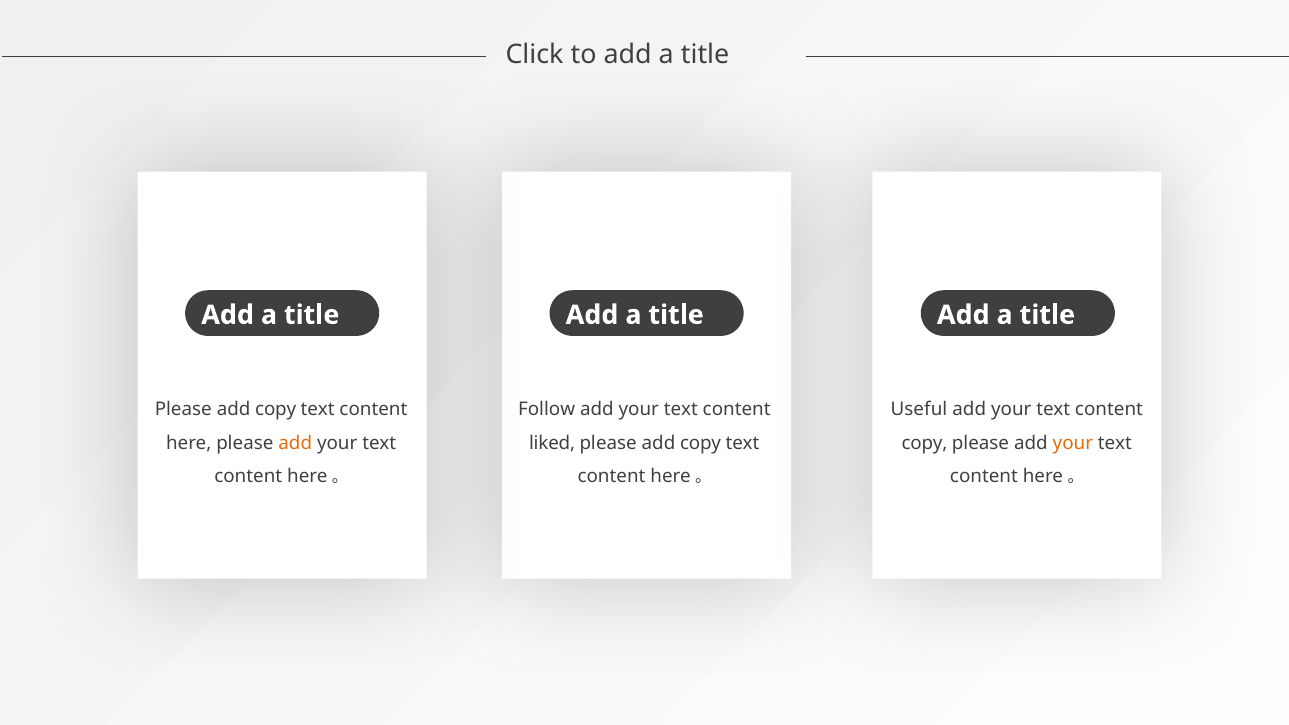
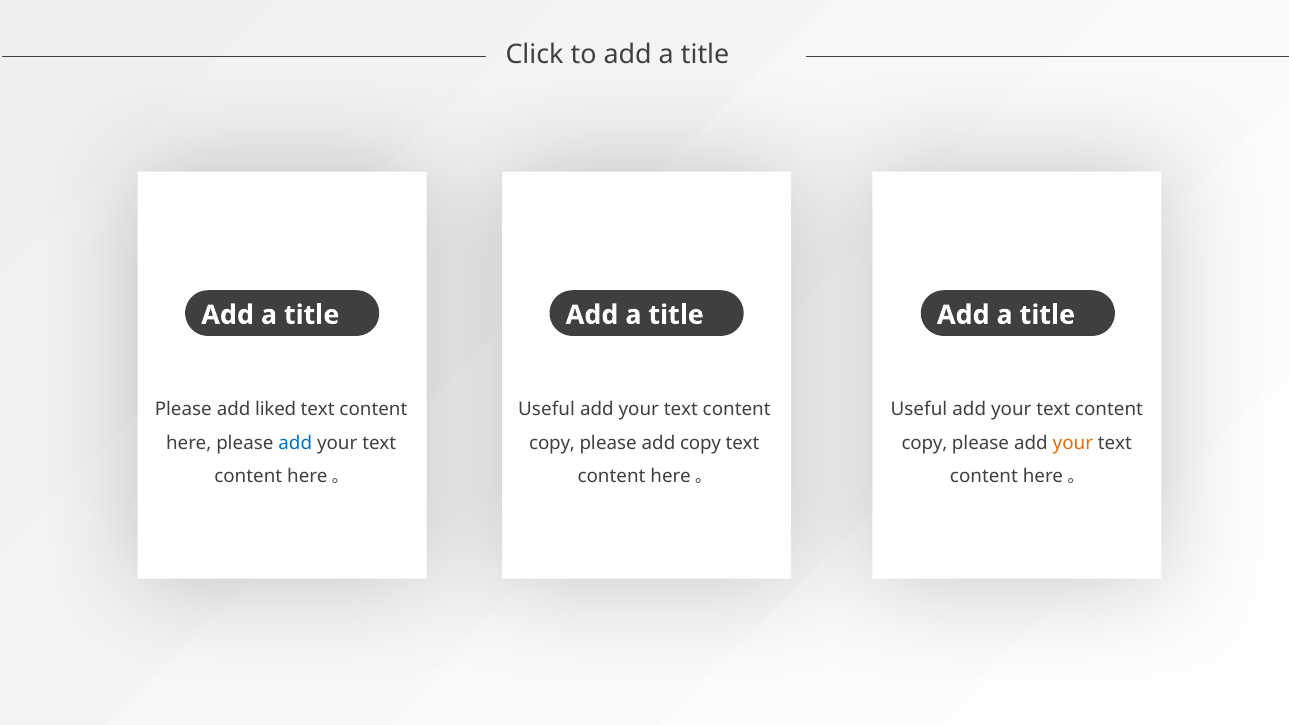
copy: copy -> liked (276, 409)
Follow: Follow -> Useful (547, 409)
add colour: orange -> blue (295, 443)
liked: liked -> copy (552, 443)
